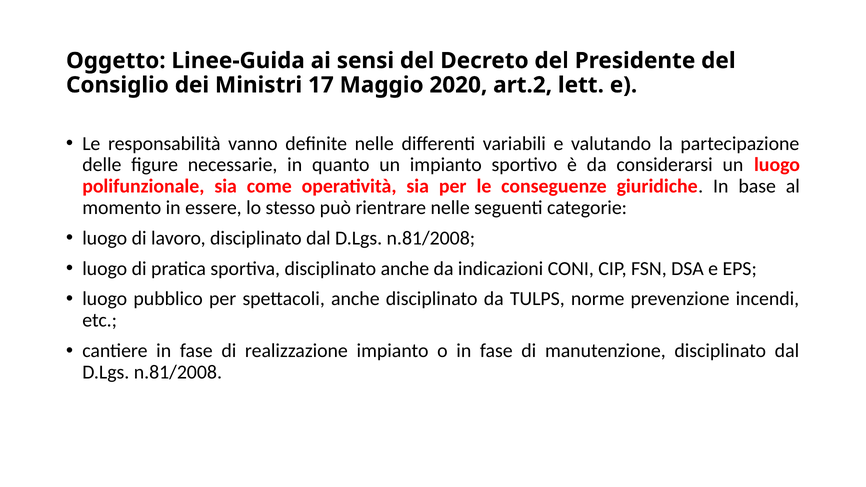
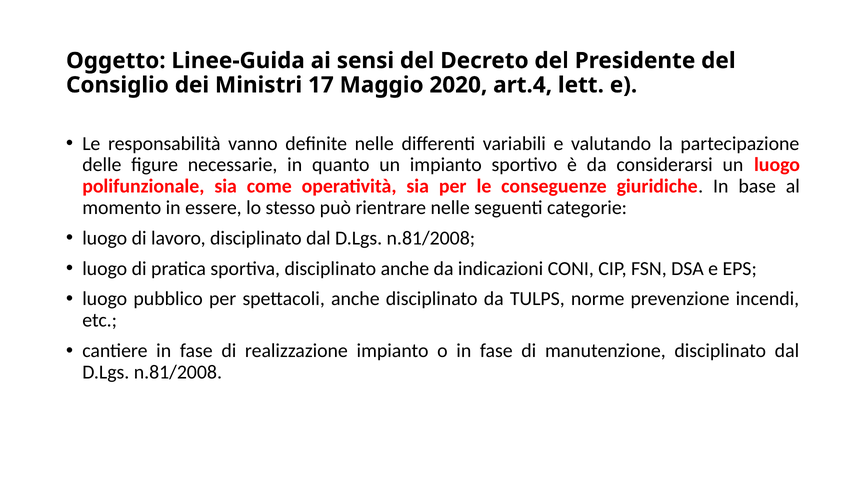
art.2: art.2 -> art.4 (523, 85)
